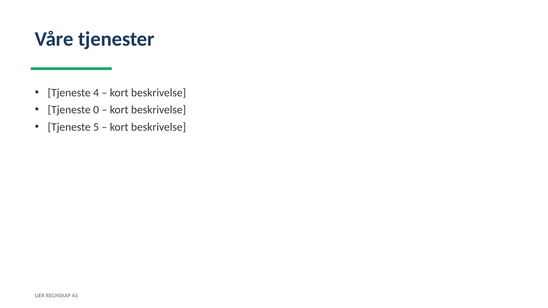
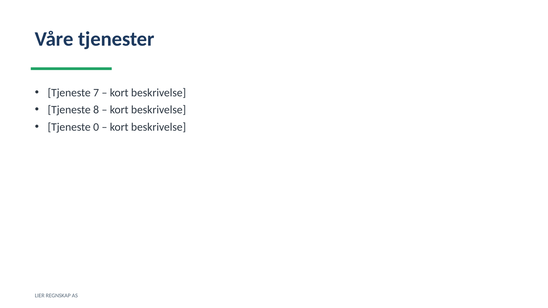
4: 4 -> 7 (96, 93)
0: 0 -> 8 (96, 110)
5: 5 -> 0 (96, 127)
